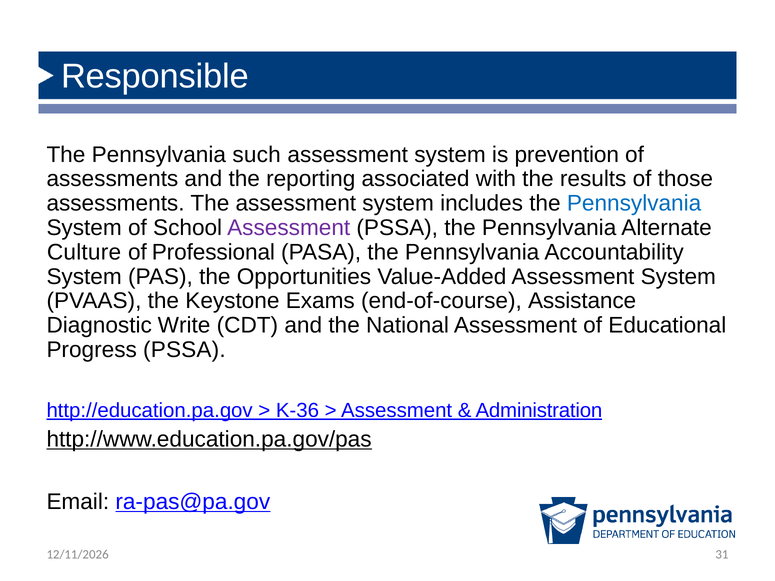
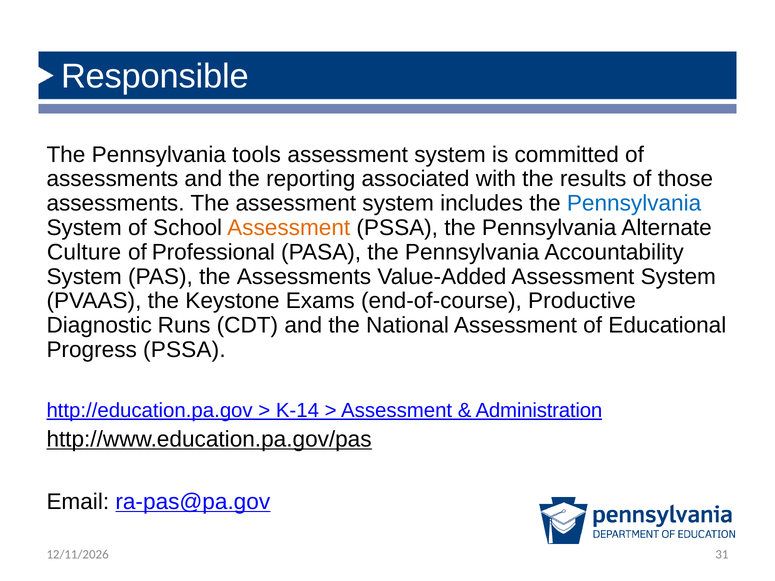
such: such -> tools (257, 155)
prevention: prevention -> committed (567, 155)
Assessment colour: purple -> orange (289, 228)
the Opportunities: Opportunities -> Assessments (304, 277)
Assistance: Assistance -> Productive (582, 301)
Write: Write -> Runs (184, 326)
K-36: K-36 -> K-14 (297, 410)
